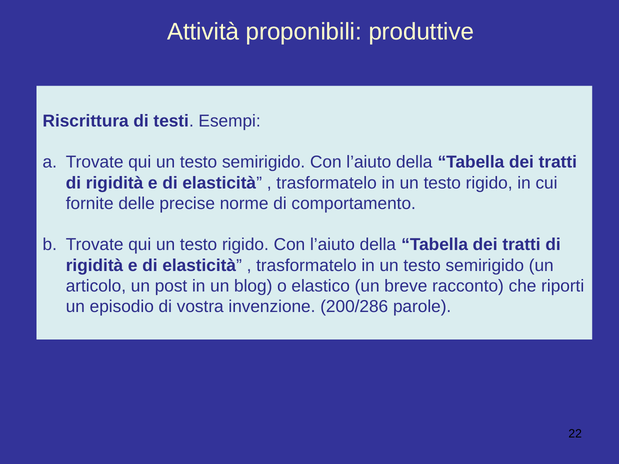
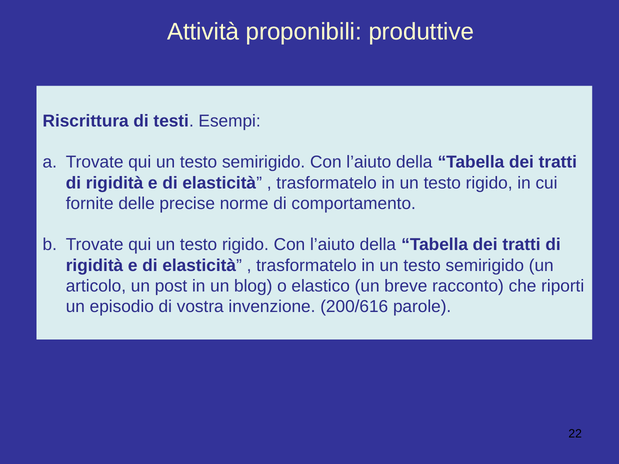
200/286: 200/286 -> 200/616 (354, 307)
